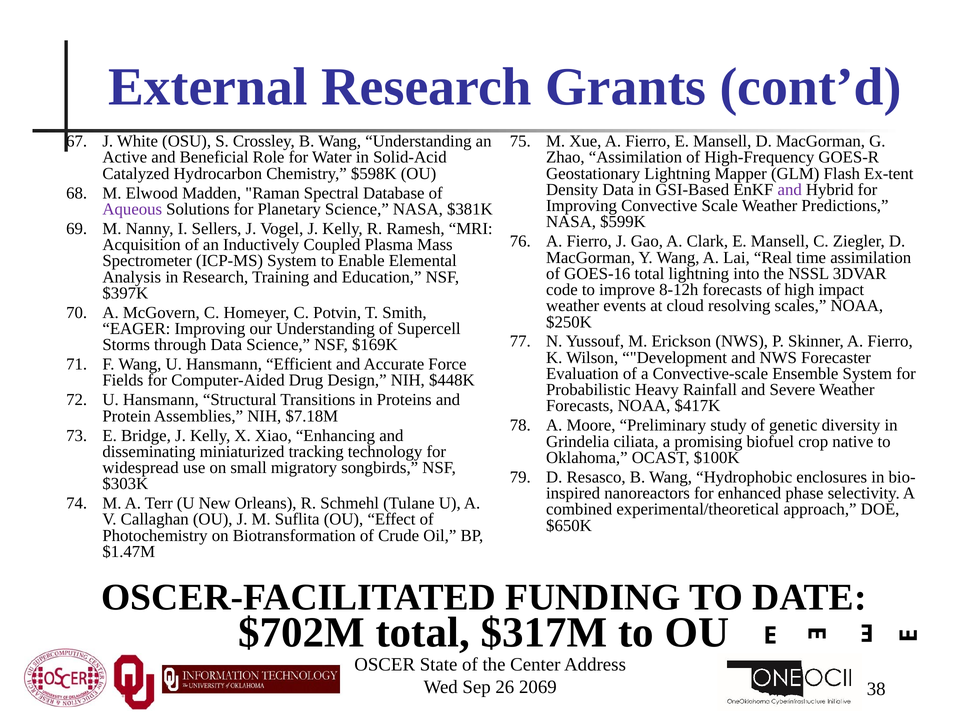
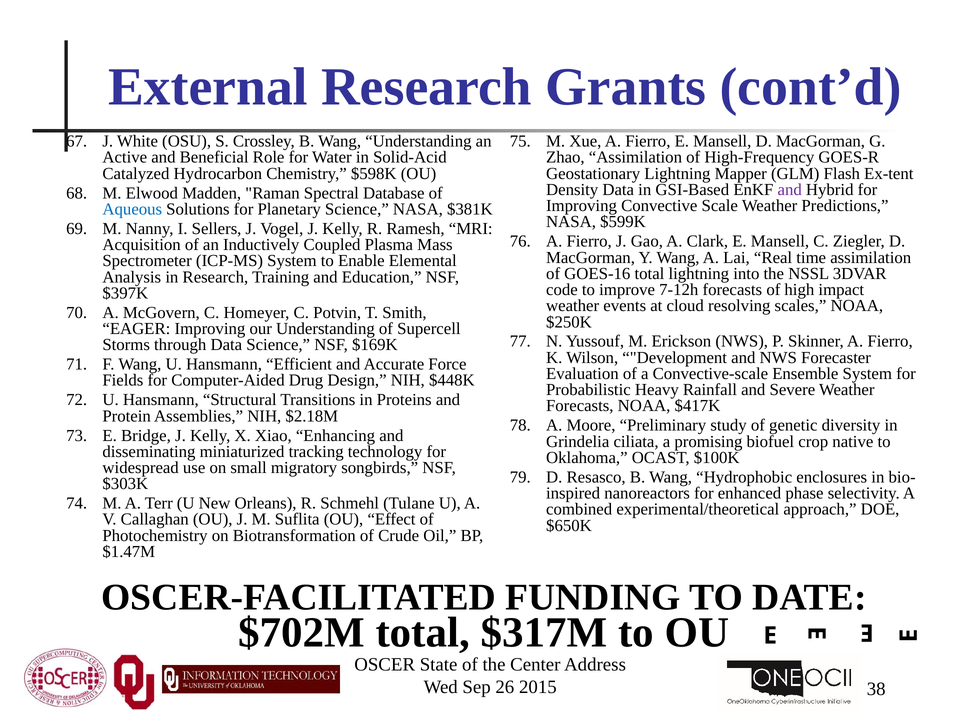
Aqueous colour: purple -> blue (132, 209)
8-12h: 8-12h -> 7-12h (679, 290)
$7.18M: $7.18M -> $2.18M (312, 416)
2069: 2069 -> 2015 (538, 687)
